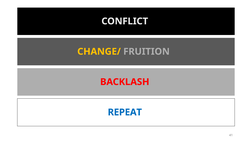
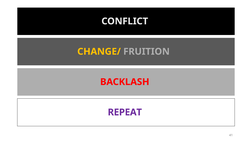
REPEAT colour: blue -> purple (125, 112)
